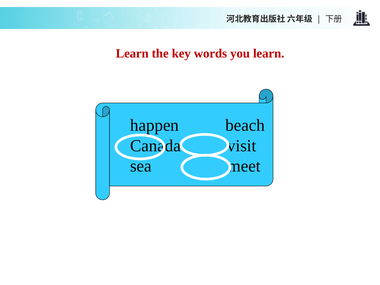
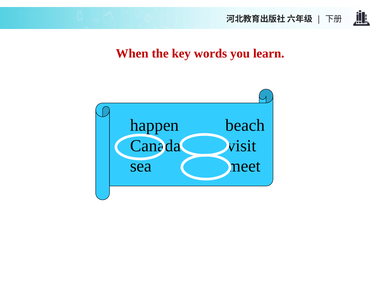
Learn: Learn -> When (132, 54)
